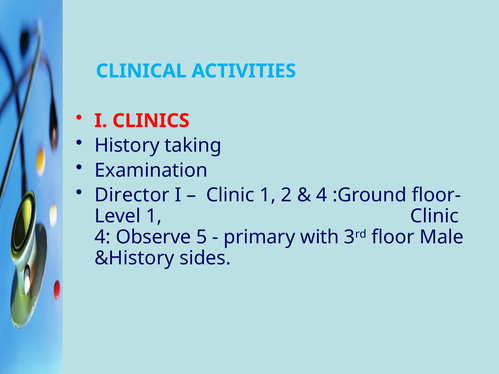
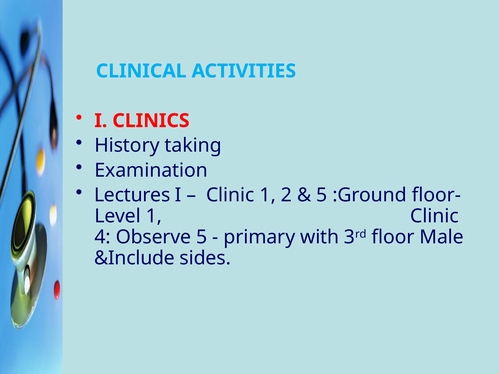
Director: Director -> Lectures (132, 195)
4: 4 -> 5 (322, 195)
&History: &History -> &Include (135, 258)
